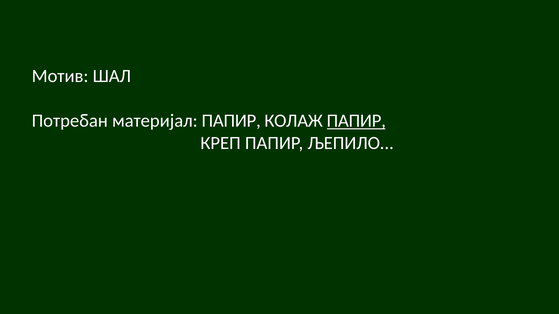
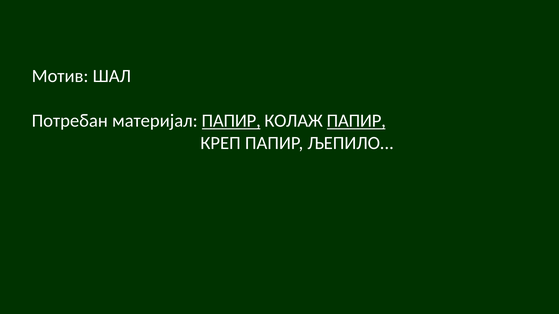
ПАПИР underline: none -> present (231, 121)
